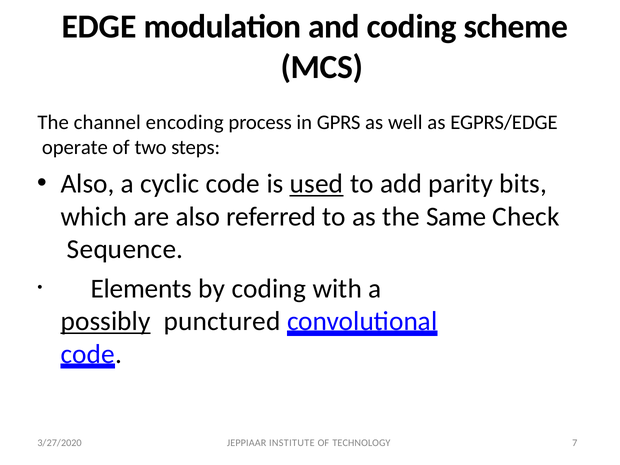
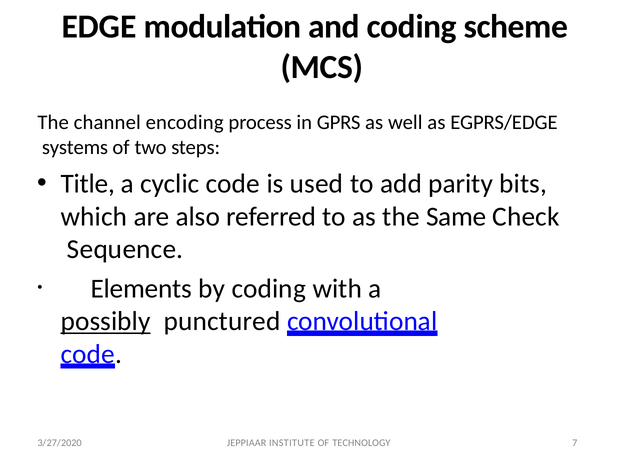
operate: operate -> systems (75, 147)
Also: Also -> Title (88, 184)
used underline: present -> none (316, 184)
